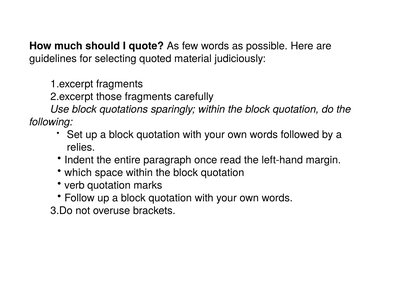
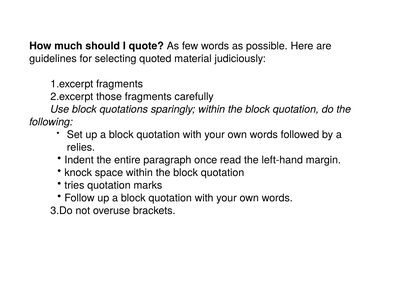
which: which -> knock (78, 173)
verb: verb -> tries (74, 185)
